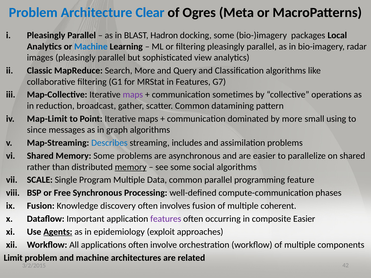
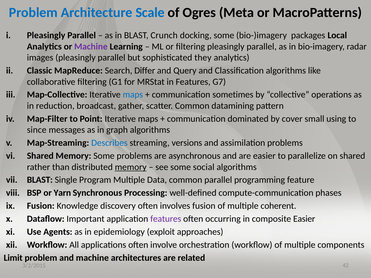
Clear: Clear -> Scale (150, 13)
Hadron: Hadron -> Crunch (164, 35)
Machine colour: blue -> purple (91, 47)
view: view -> they (203, 58)
Search More: More -> Differ (145, 71)
maps colour: purple -> blue (133, 95)
Map-Limit: Map-Limit -> Map-Filter (47, 119)
by more: more -> cover (292, 119)
includes: includes -> versions (187, 143)
SCALE: SCALE -> BLAST (40, 180)
Free: Free -> Yarn (62, 193)
Agents underline: present -> none (58, 232)
